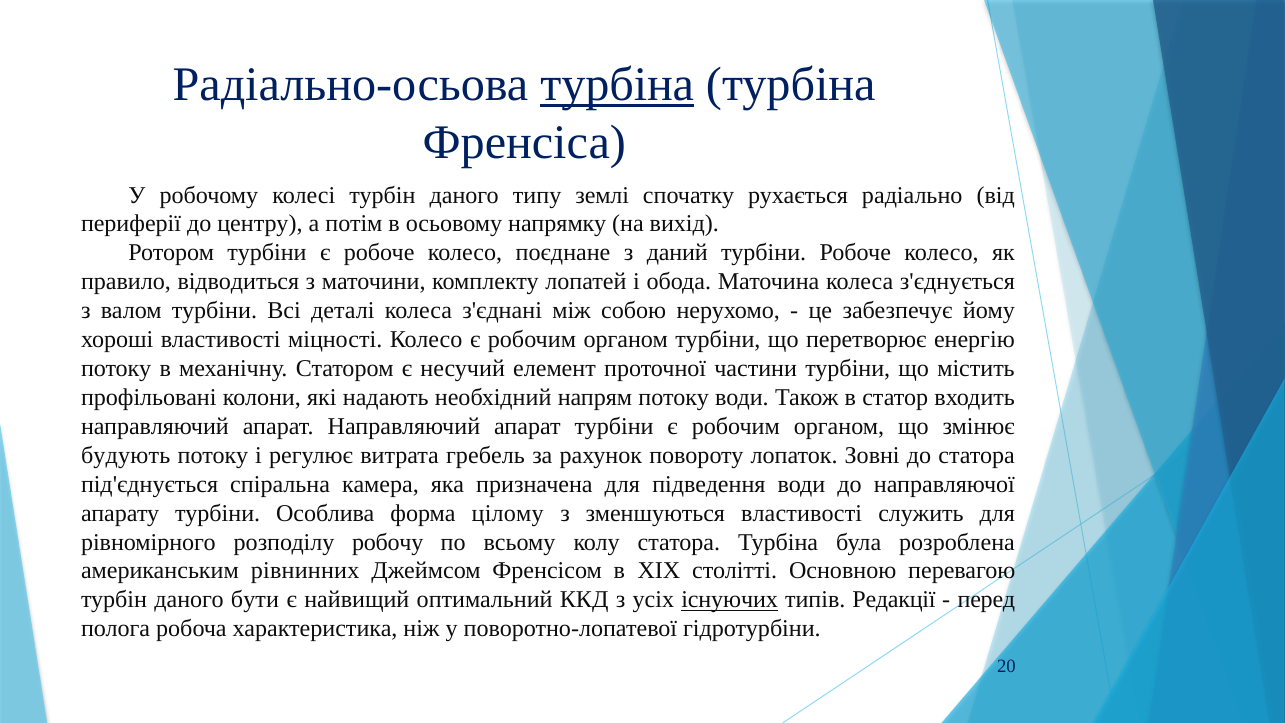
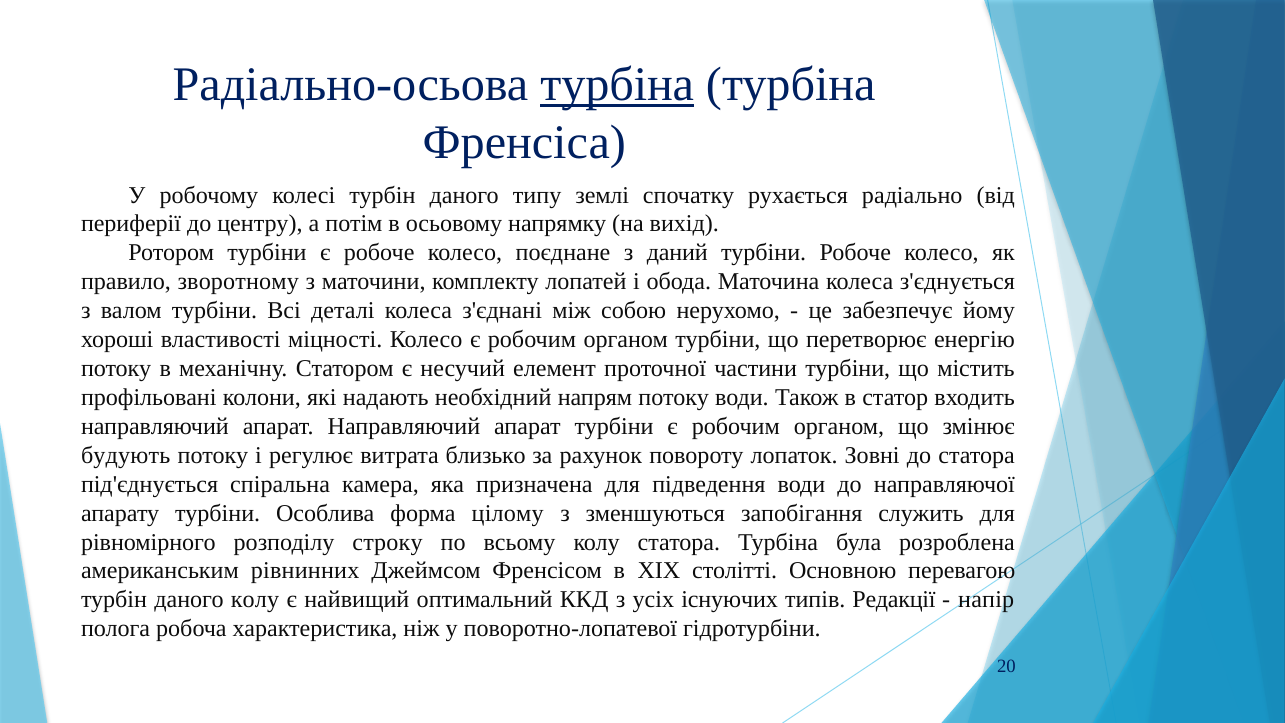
відводиться: відводиться -> зворотному (238, 282)
гребель: гребель -> близько (486, 455)
зменшуються властивості: властивості -> запобігання (802, 513)
робочу: робочу -> строку (388, 542)
даного бути: бути -> колу (255, 600)
існуючих underline: present -> none (730, 600)
перед: перед -> напір (986, 600)
